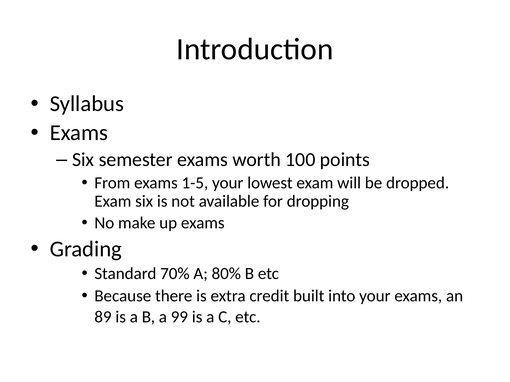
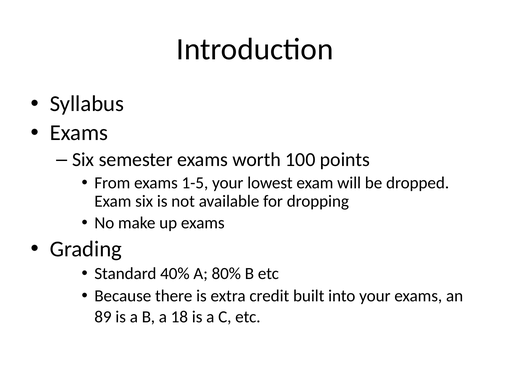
70%: 70% -> 40% (175, 274)
99: 99 -> 18 (179, 317)
